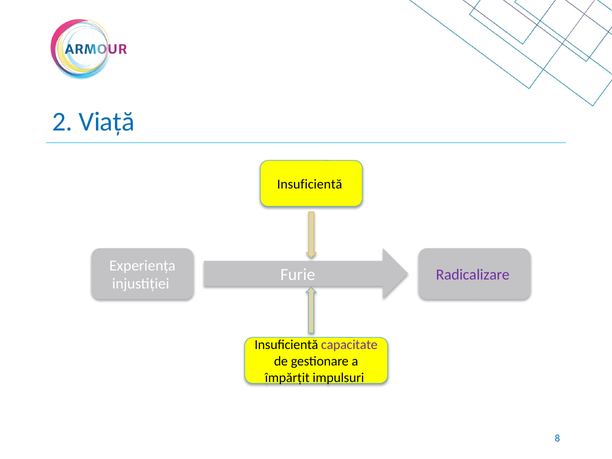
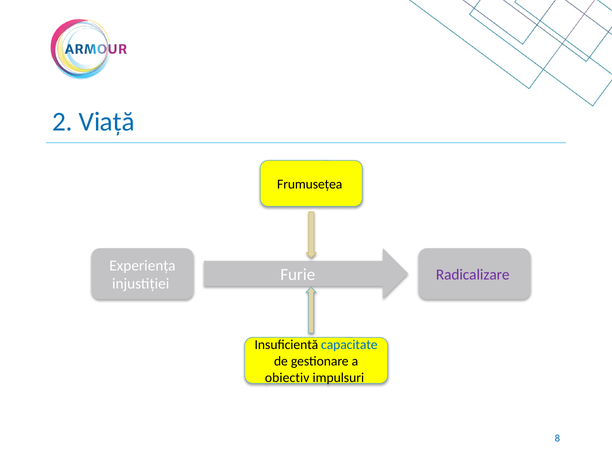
Insuficientă: Insuficientă -> Frumusețea (310, 184)
capacitate colour: purple -> blue (349, 345)
împărțit: împărțit -> obiectiv (287, 378)
